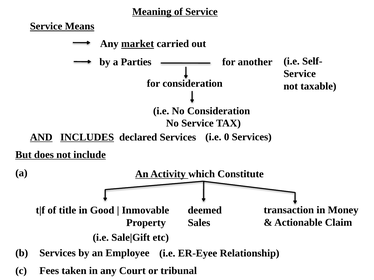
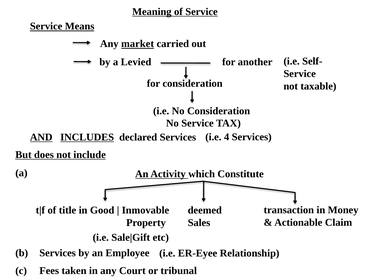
Parties: Parties -> Levied (136, 62)
0: 0 -> 4 (227, 137)
